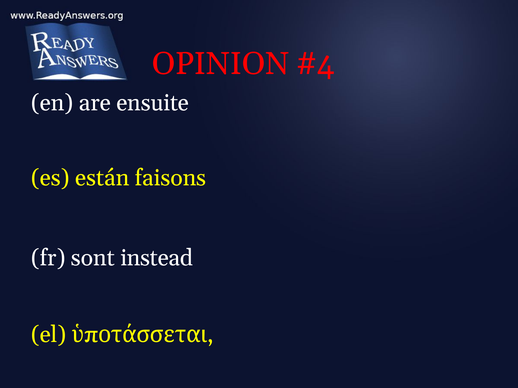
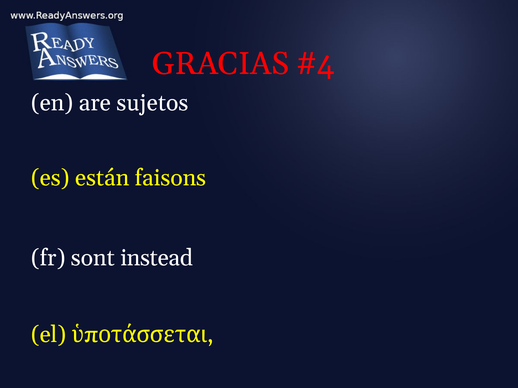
OPINION: OPINION -> GRACIAS (221, 64)
ensuite: ensuite -> sujetos (153, 103)
